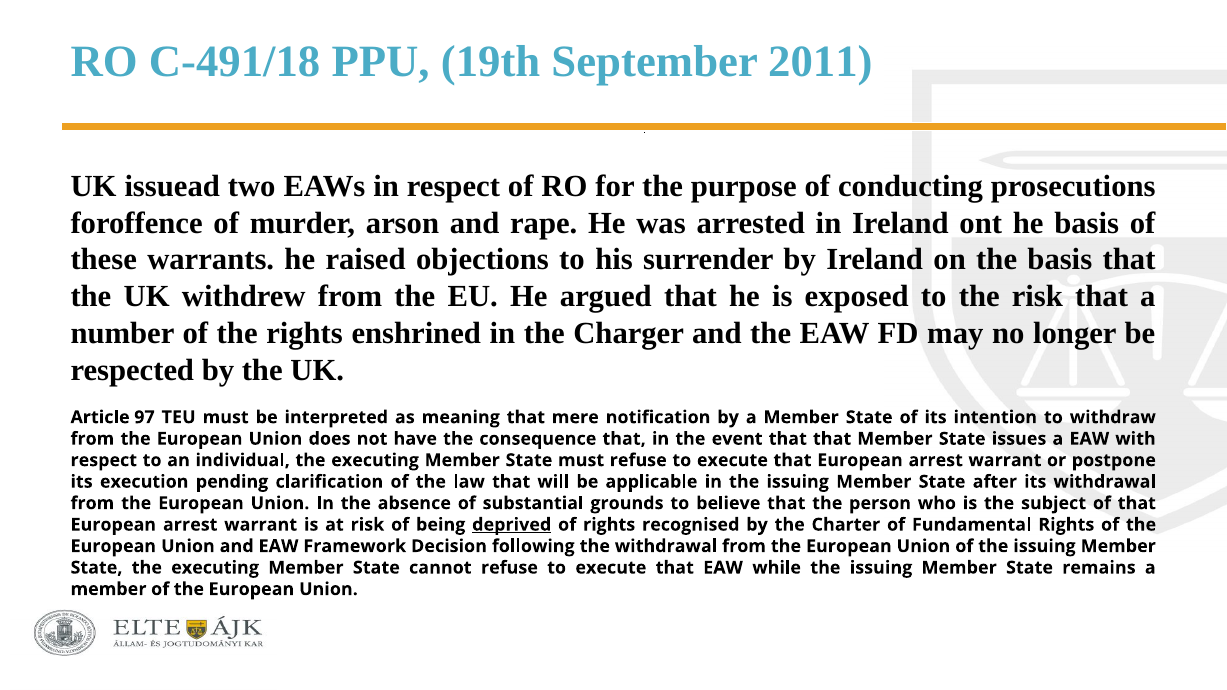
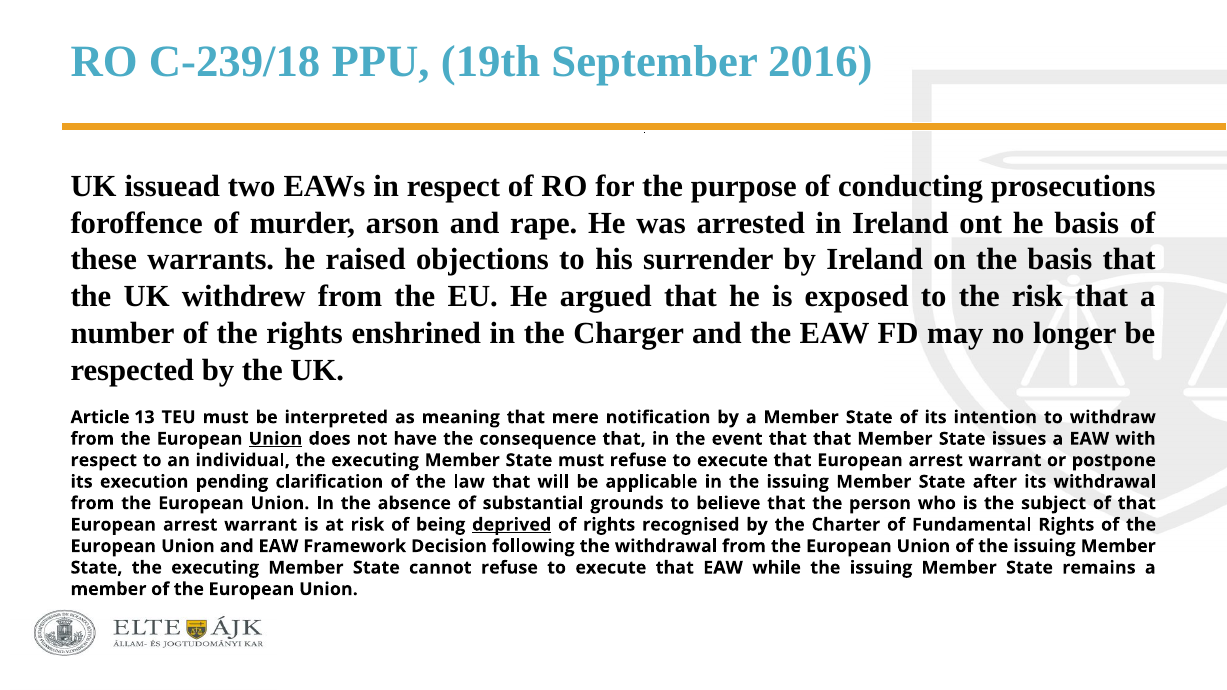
C‑491/18: C‑491/18 -> C‑239/18 (235, 62)
2011: 2011 -> 2016 (820, 62)
97: 97 -> 13 (144, 417)
Union underline: none -> present (275, 439)
